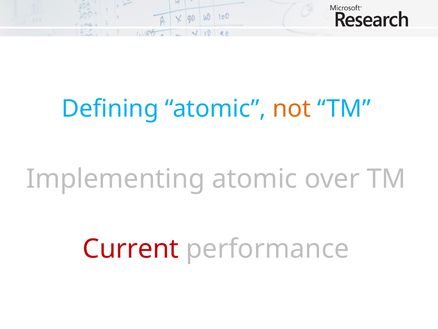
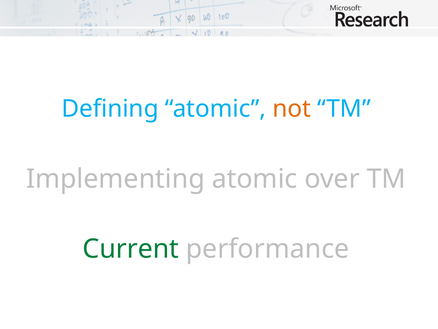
Current colour: red -> green (131, 249)
